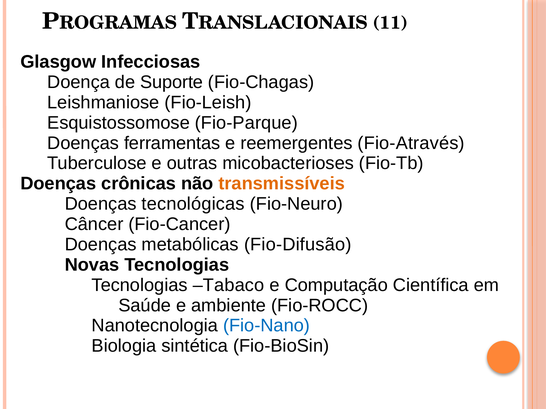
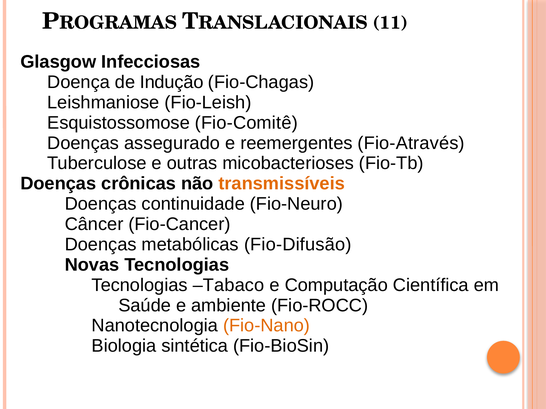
Suporte: Suporte -> Indução (172, 82)
Fio-Parque: Fio-Parque -> Fio-Comitê (246, 123)
ferramentas: ferramentas -> assegurado (172, 143)
tecnológicas: tecnológicas -> continuidade (193, 204)
Fio-Nano colour: blue -> orange (267, 326)
